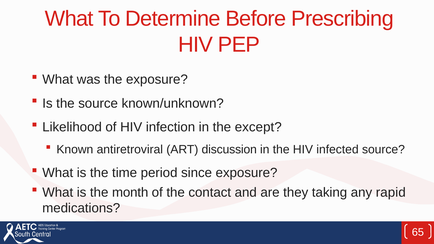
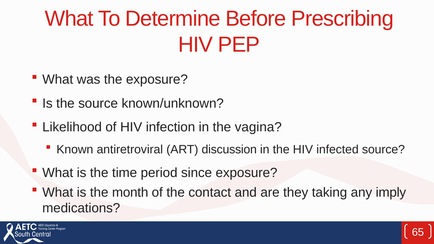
except: except -> vagina (258, 127)
rapid: rapid -> imply (391, 192)
